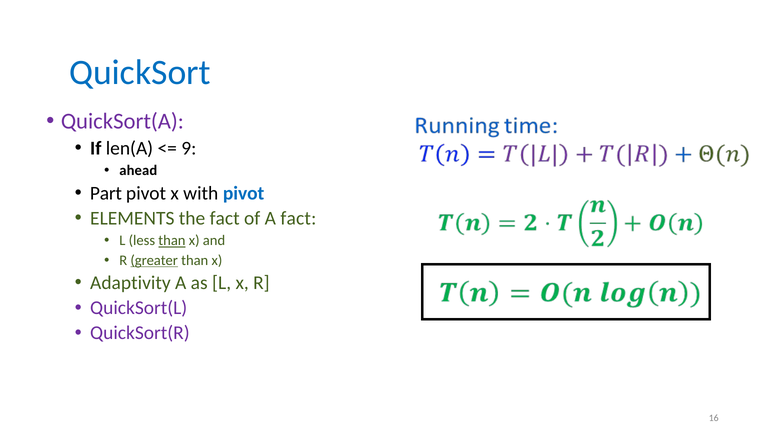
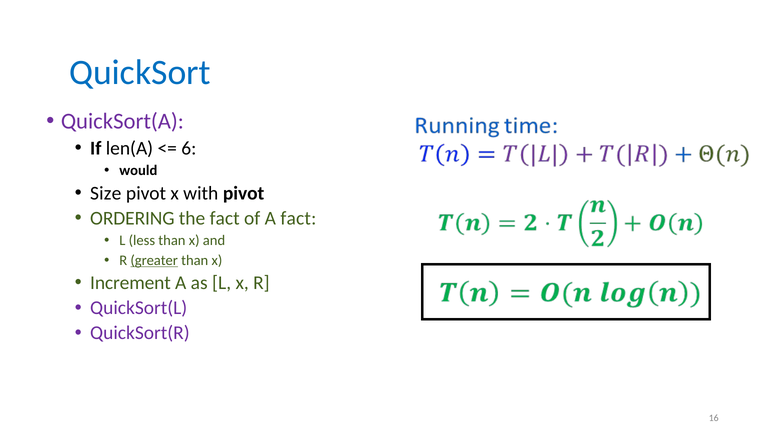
9: 9 -> 6 (189, 148)
ahead: ahead -> would (138, 171)
Part: Part -> Size (106, 193)
pivot colour: blue -> black (244, 193)
ELEMENTS: ELEMENTS -> ORDERING (132, 218)
than underline: present -> none (172, 240)
Adaptivity: Adaptivity -> Increment (130, 283)
